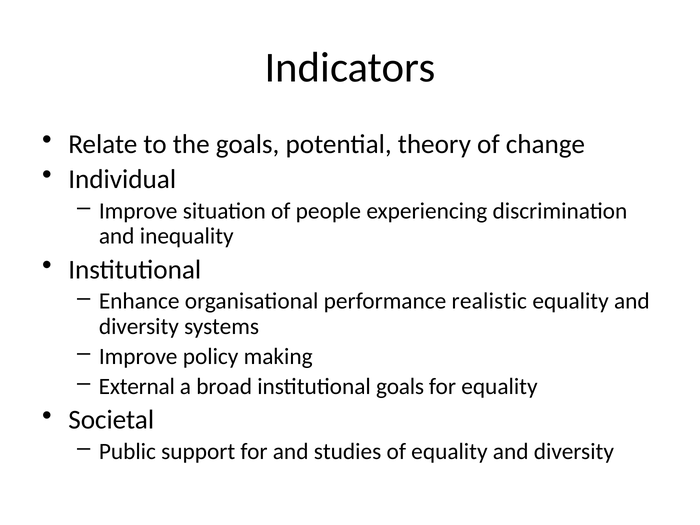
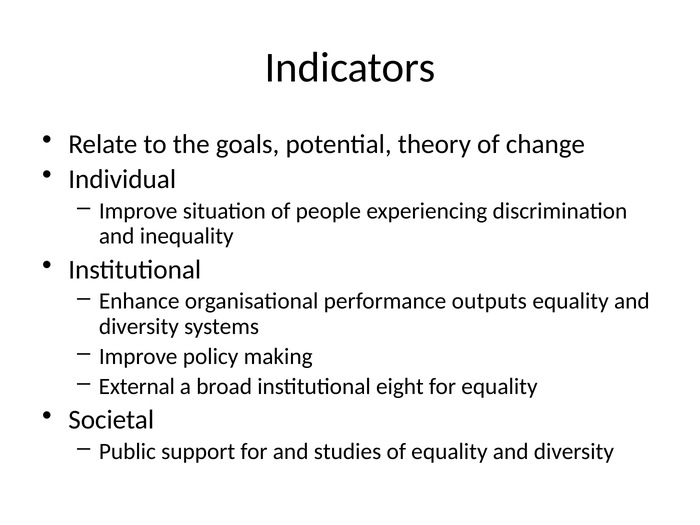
realistic: realistic -> outputs (489, 301)
institutional goals: goals -> eight (400, 387)
